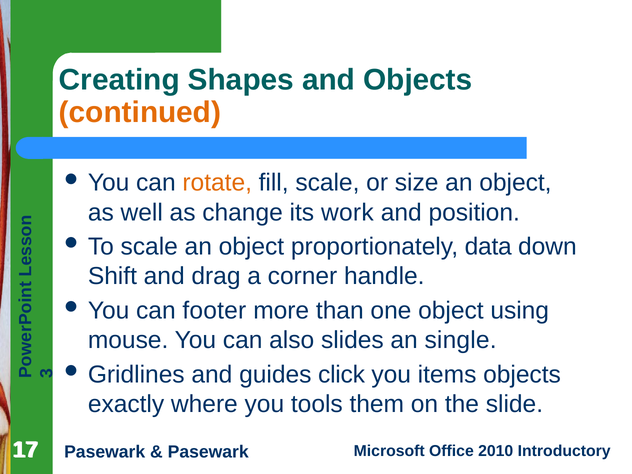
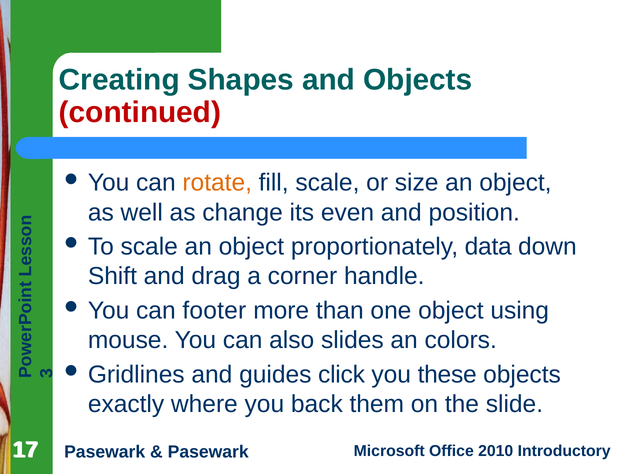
continued colour: orange -> red (140, 112)
work: work -> even (347, 212)
single: single -> colors (461, 340)
items: items -> these (447, 375)
tools: tools -> back (317, 404)
